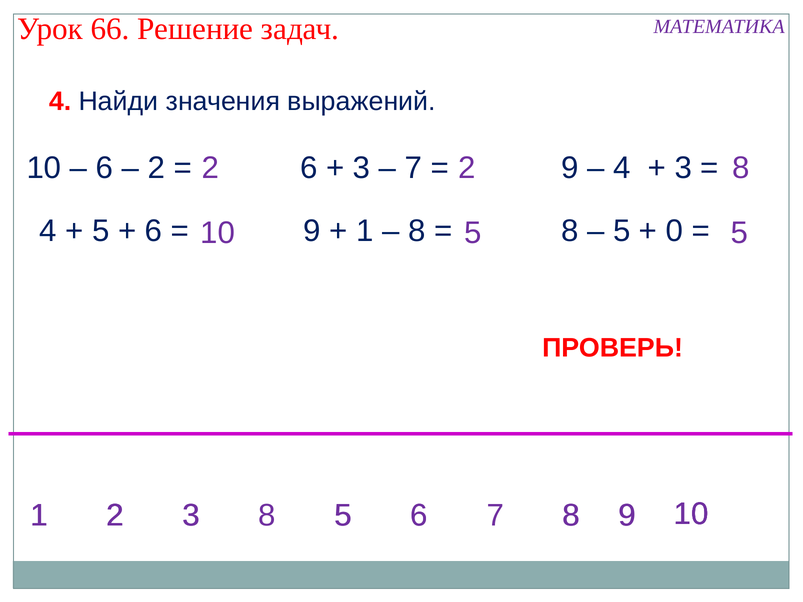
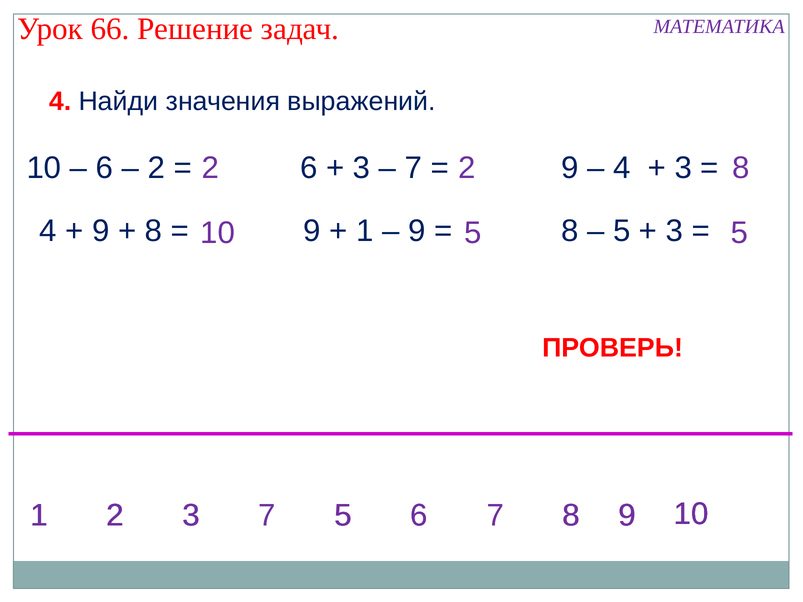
5: 5 -> 9 (101, 231)
6: 6 -> 8 (154, 231)
8: 8 -> 9 (417, 231)
0: 0 -> 3 (675, 231)
8: 8 -> 7 (267, 516)
